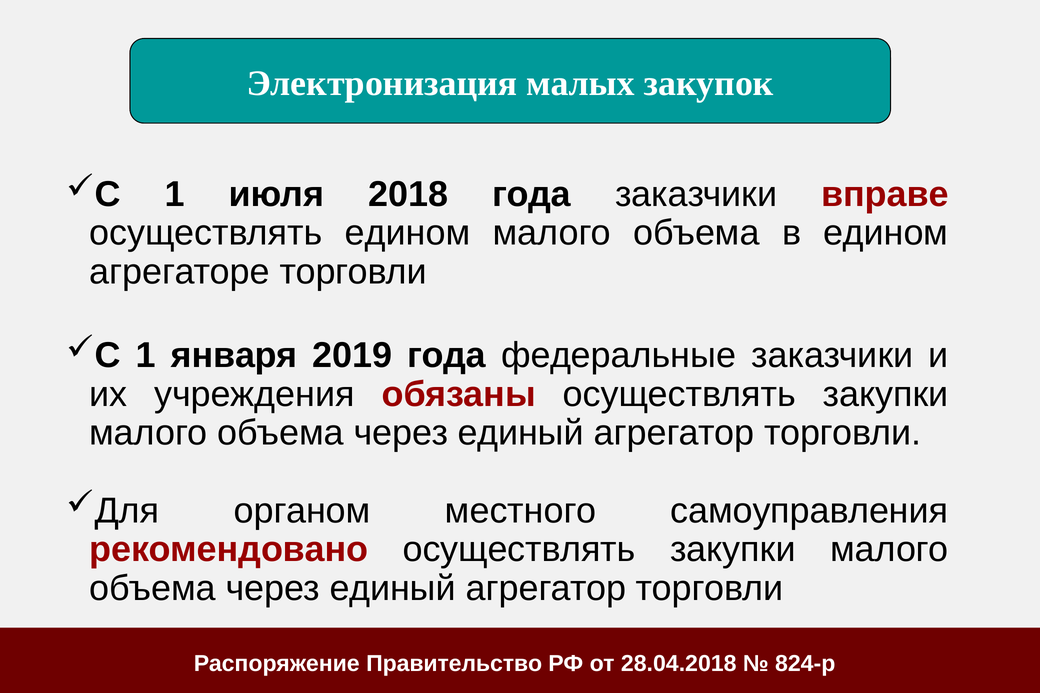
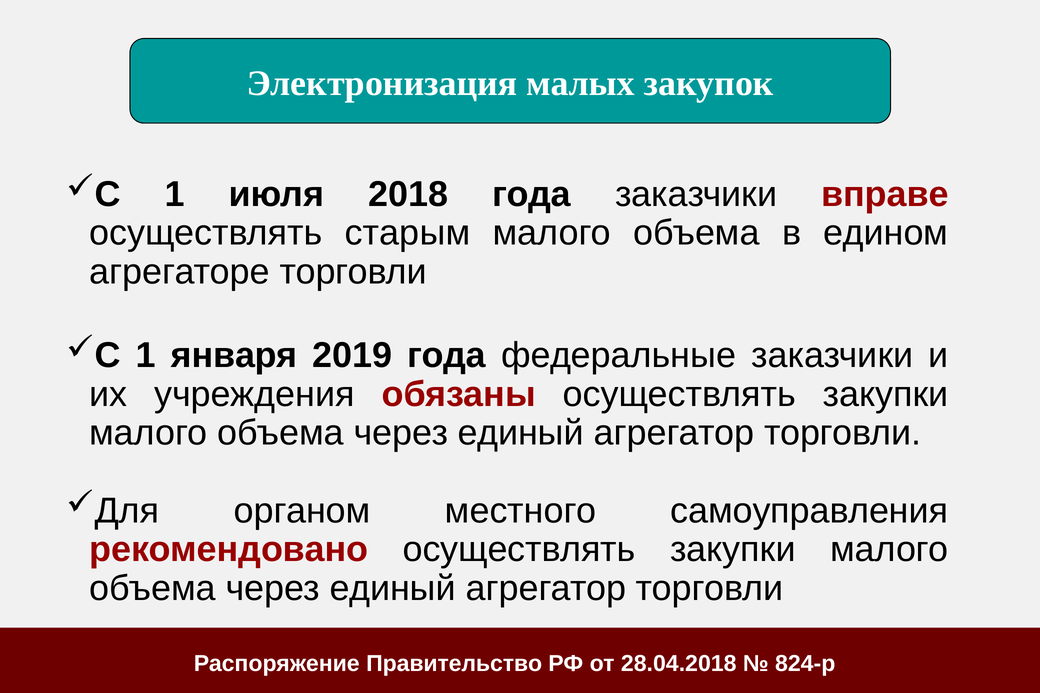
осуществлять едином: едином -> старым (407, 233)
